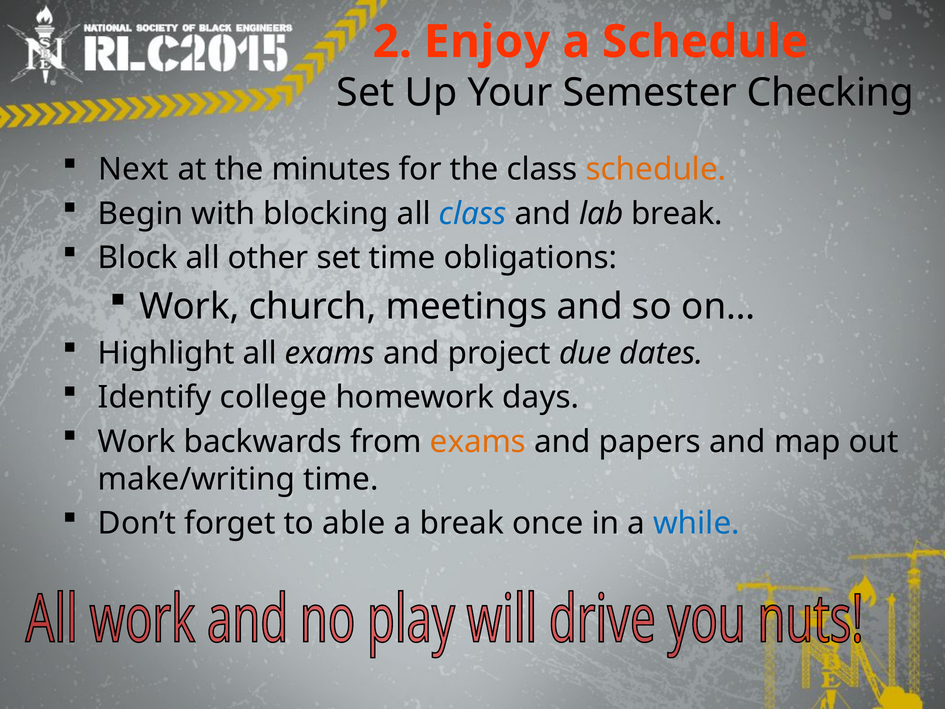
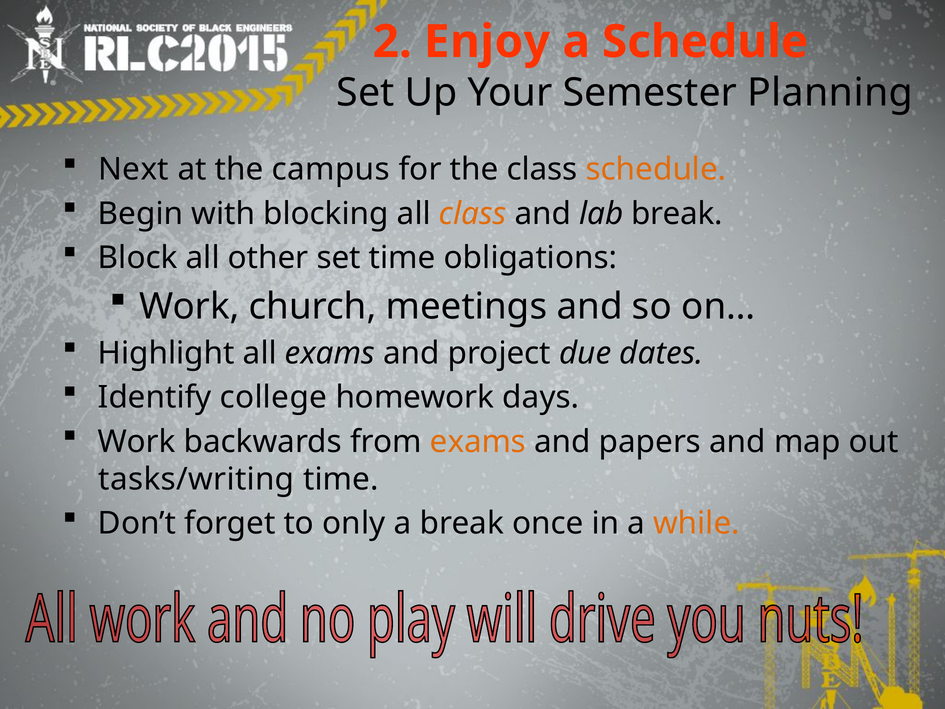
Checking: Checking -> Planning (830, 93)
minutes: minutes -> campus (331, 170)
class colour: blue -> orange (473, 214)
make/writing: make/writing -> tasks/writing (196, 479)
able: able -> only (354, 523)
while colour: blue -> orange (696, 523)
